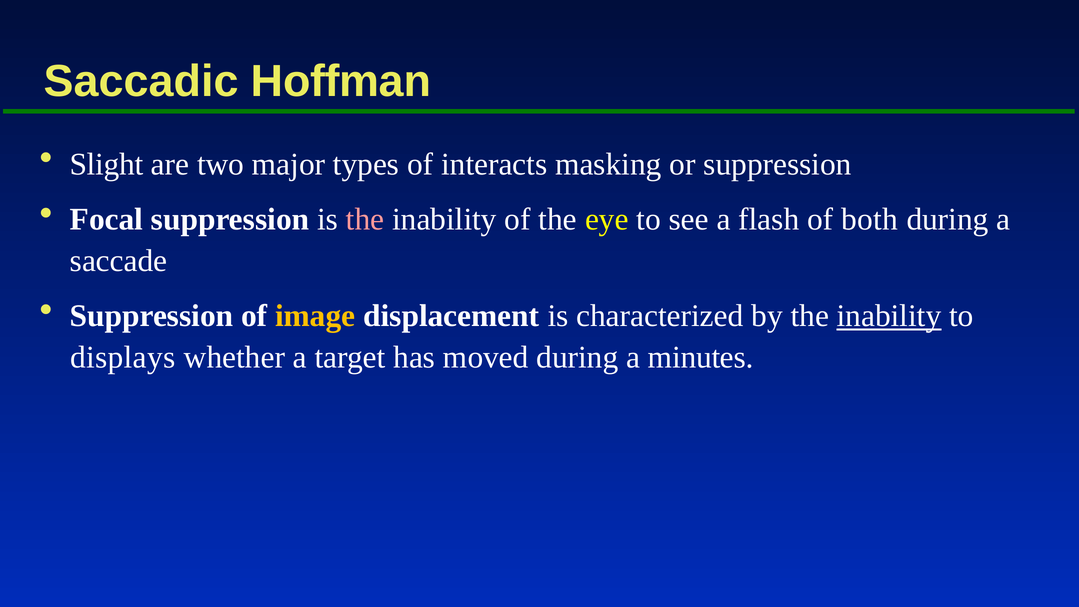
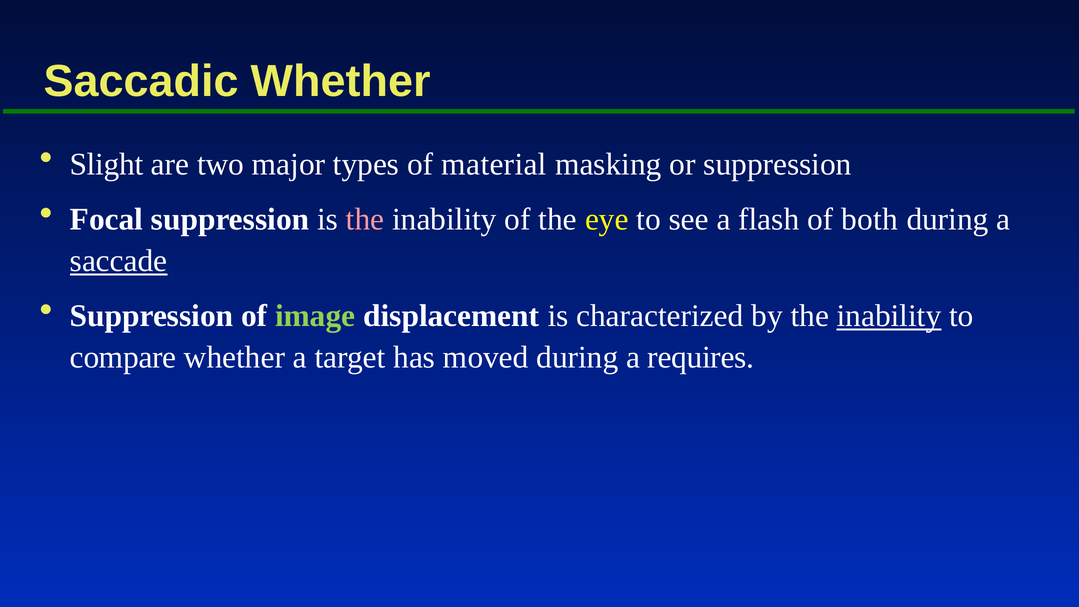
Saccadic Hoffman: Hoffman -> Whether (341, 82)
interacts: interacts -> material (494, 164)
saccade underline: none -> present (119, 261)
image colour: yellow -> light green (315, 316)
displays: displays -> compare (123, 357)
minutes: minutes -> requires (701, 357)
